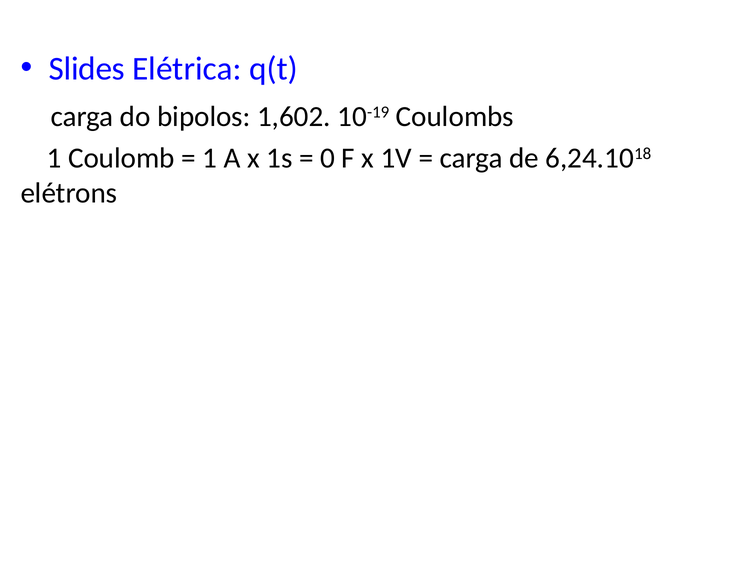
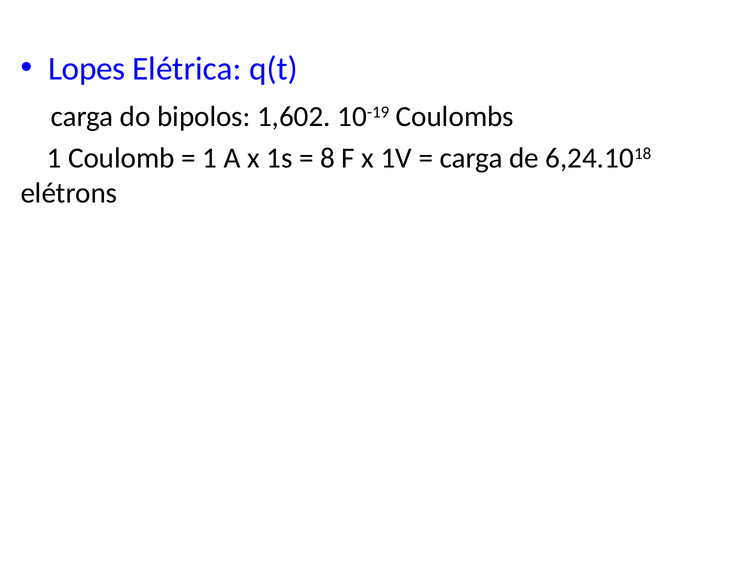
Slides: Slides -> Lopes (87, 69)
0: 0 -> 8 (328, 158)
